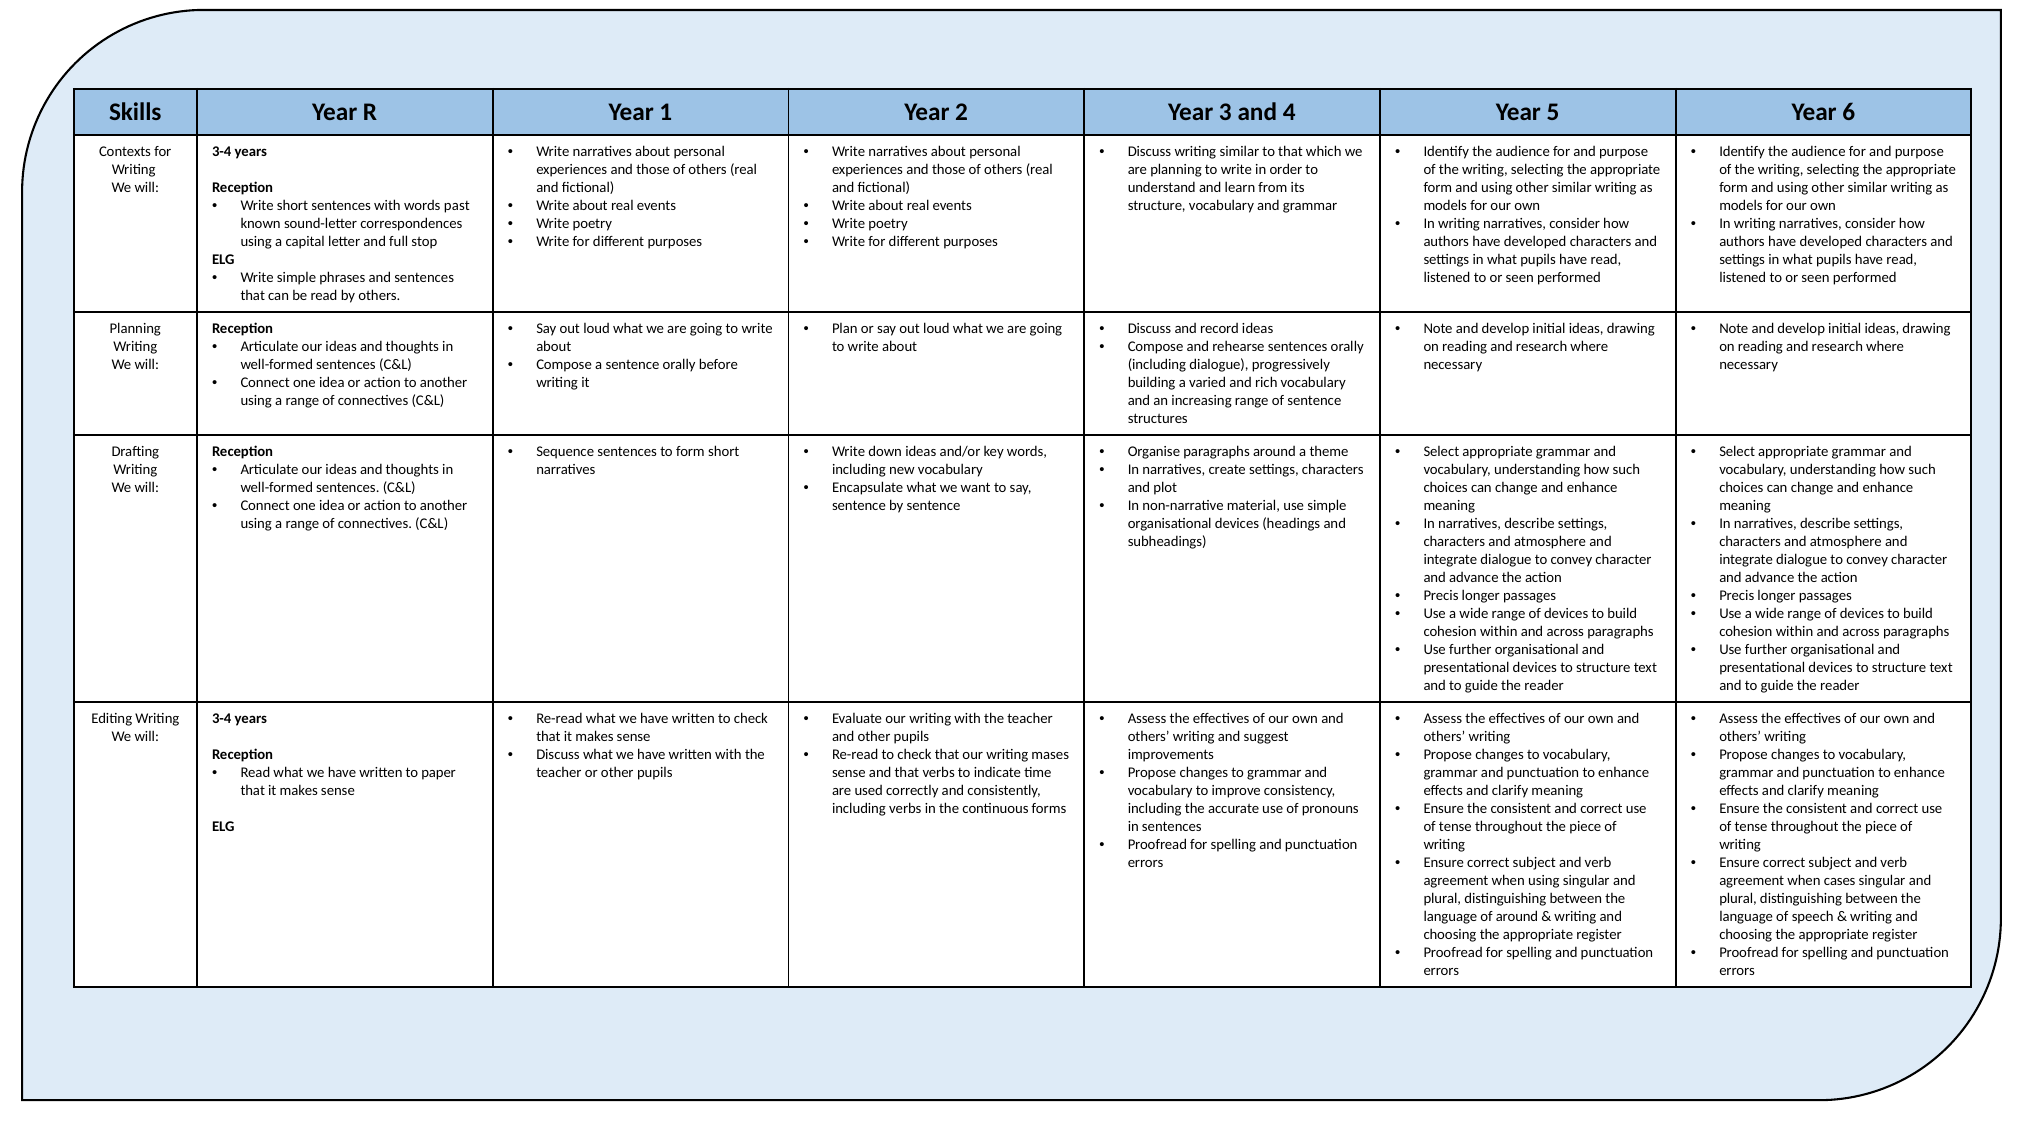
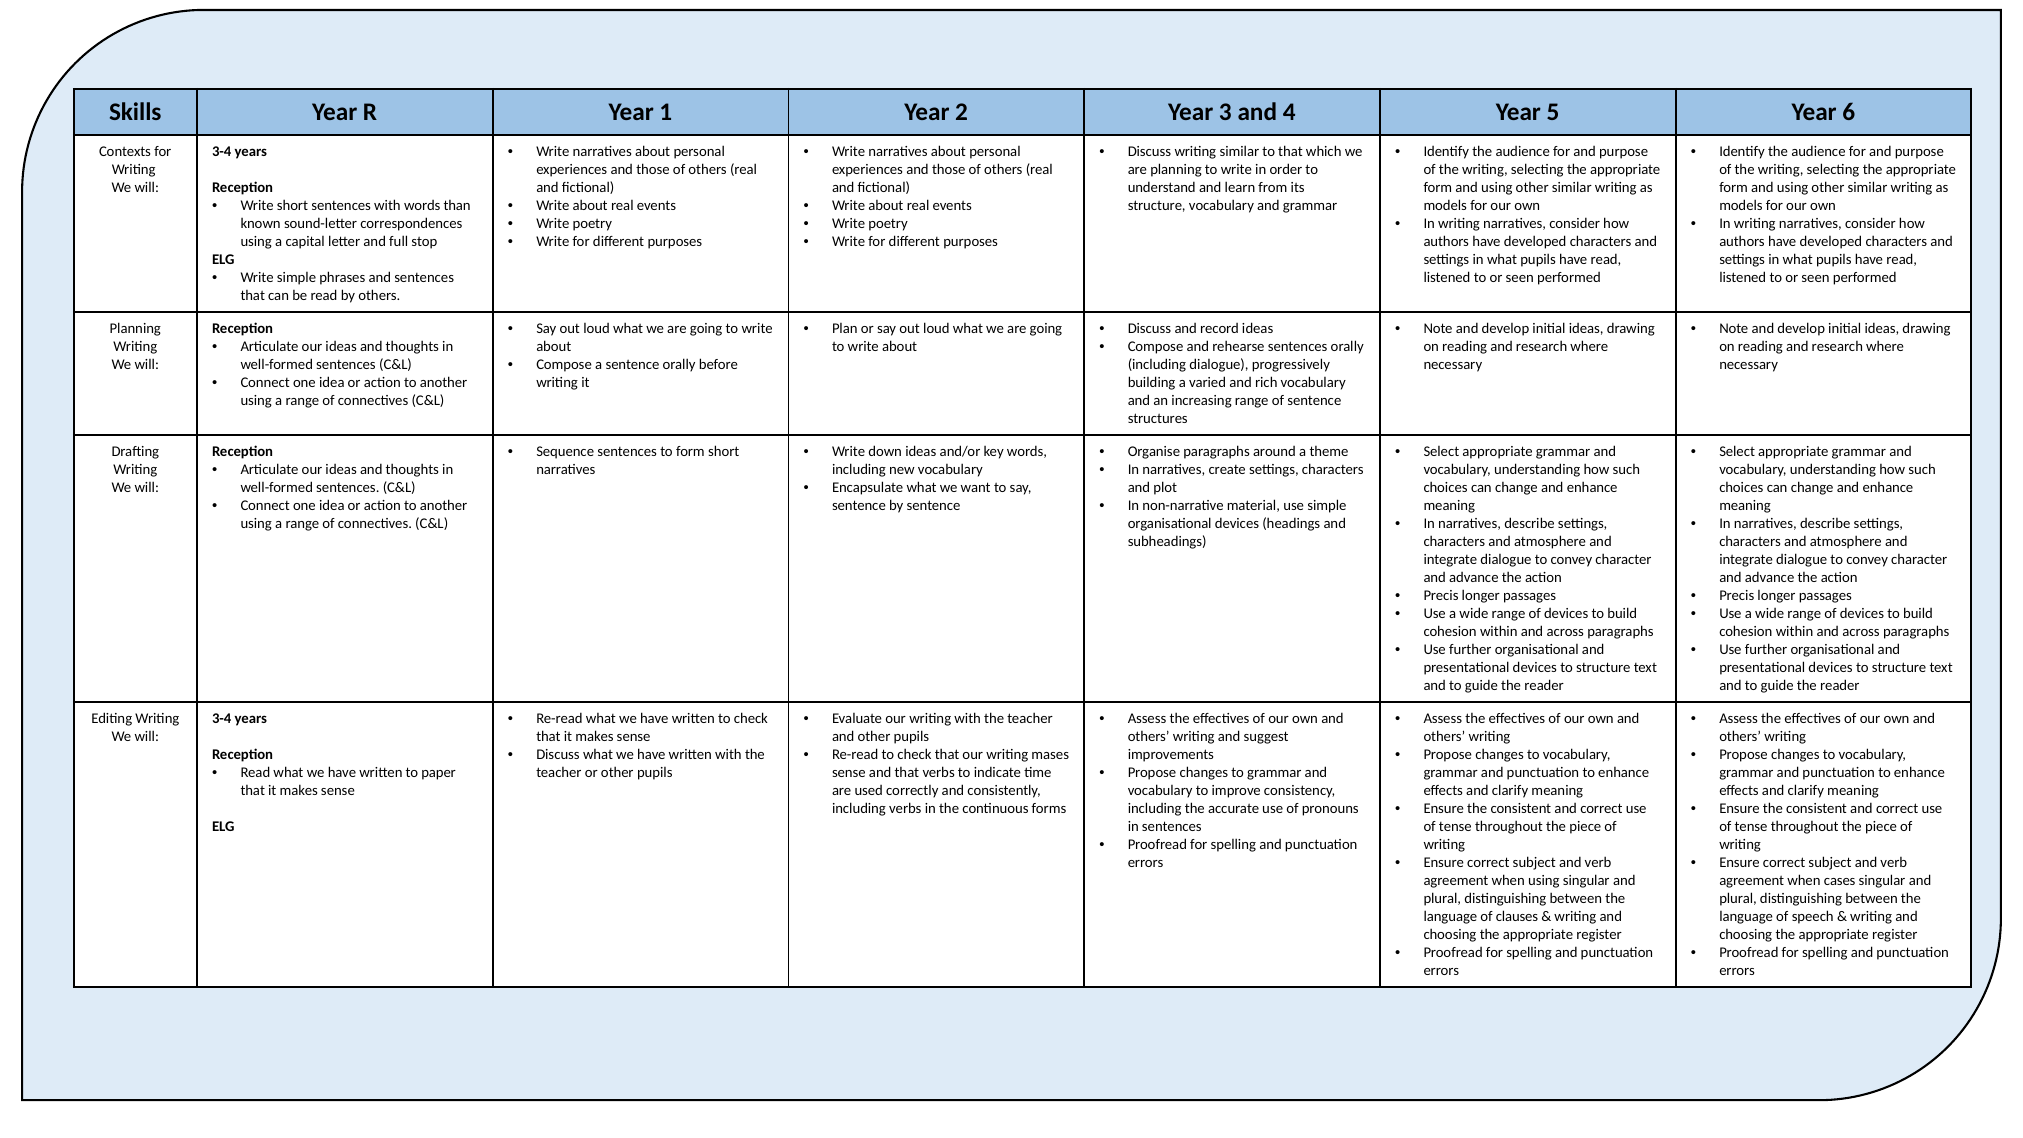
past: past -> than (457, 206)
of around: around -> clauses (1517, 916)
